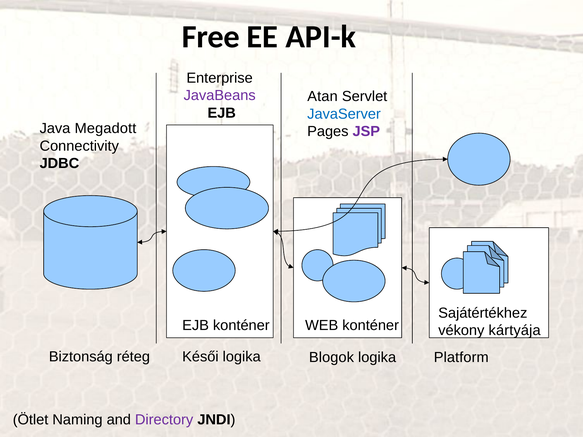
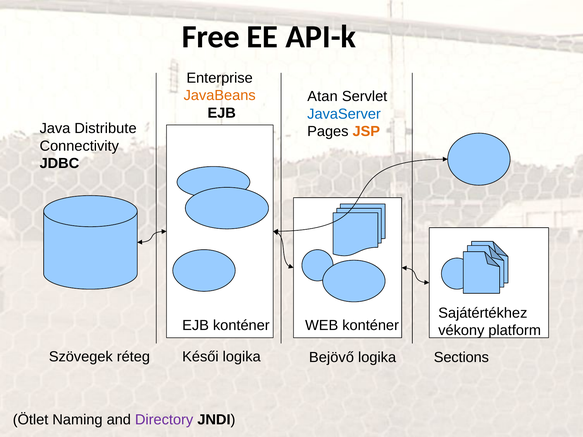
JavaBeans colour: purple -> orange (220, 96)
Megadott: Megadott -> Distribute (105, 129)
JSP colour: purple -> orange (366, 132)
kártyája: kártyája -> platform (515, 331)
Biztonság: Biztonság -> Szövegek (81, 357)
Blogok: Blogok -> Bejövő (331, 358)
Platform: Platform -> Sections (461, 358)
